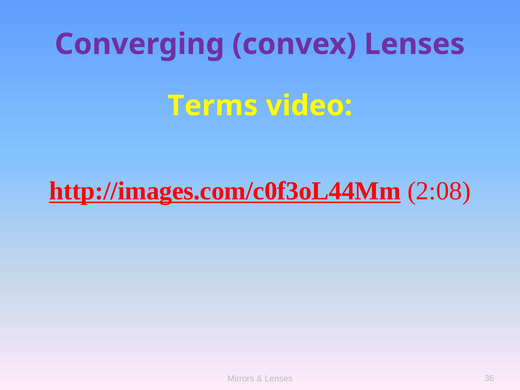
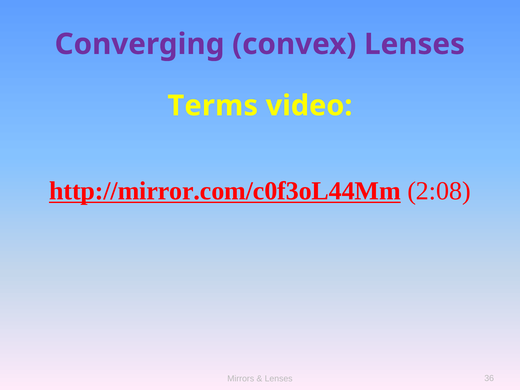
http://images.com/c0f3oL44Mm: http://images.com/c0f3oL44Mm -> http://mirror.com/c0f3oL44Mm (225, 191)
